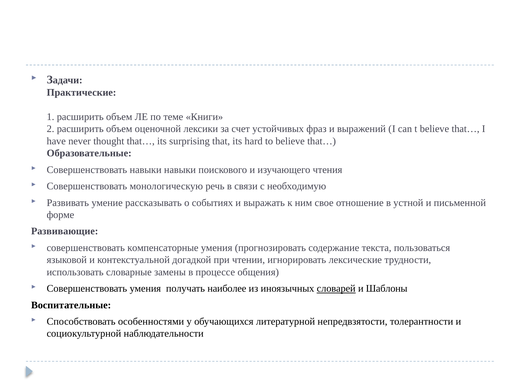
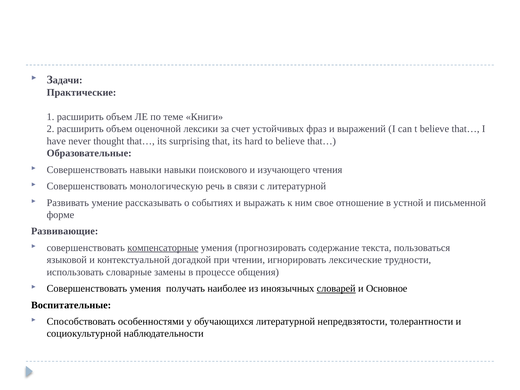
с необходимую: необходимую -> литературной (297, 186)
компенсаторные underline: none -> present (163, 248)
Шаблоны: Шаблоны -> Основное (387, 289)
